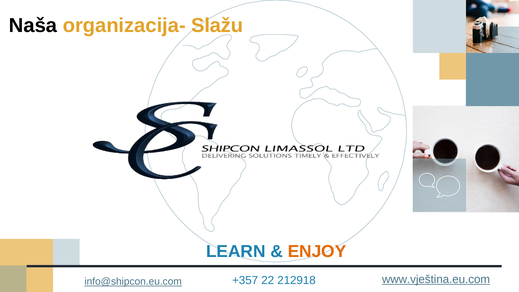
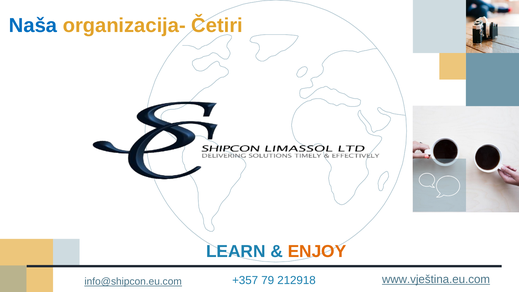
Naša colour: black -> blue (33, 25)
Slažu: Slažu -> Četiri (217, 25)
22: 22 -> 79 (268, 280)
